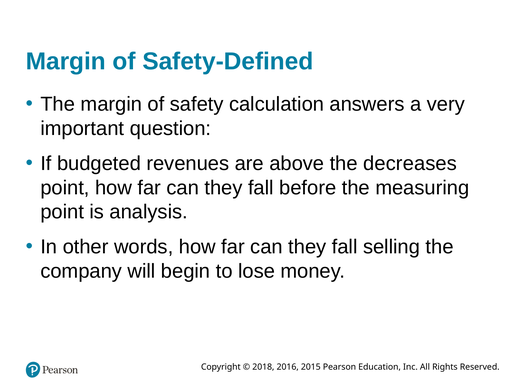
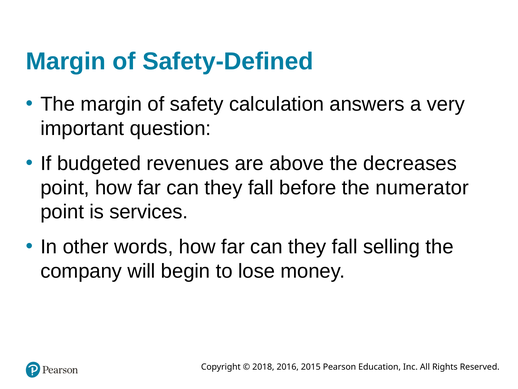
measuring: measuring -> numerator (422, 187)
analysis: analysis -> services (149, 212)
